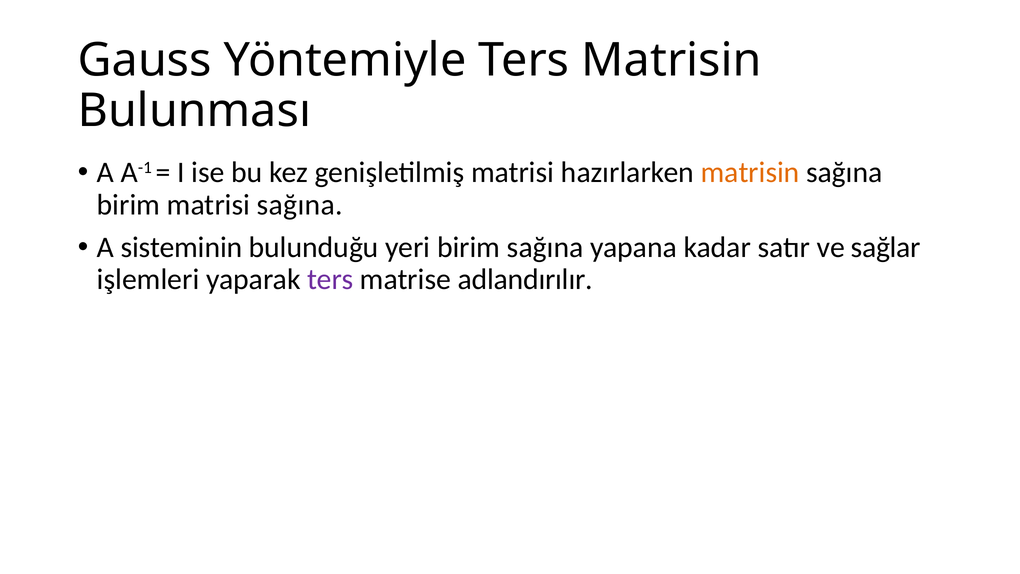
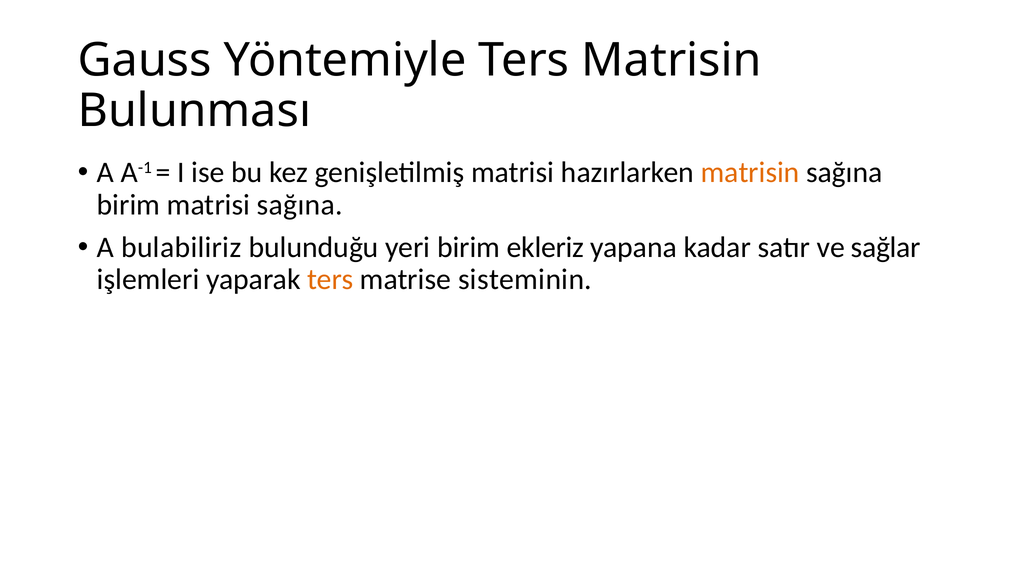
sisteminin: sisteminin -> bulabiliriz (181, 247)
birim sağına: sağına -> ekleriz (545, 247)
ters colour: purple -> orange (330, 279)
adlandırılır: adlandırılır -> sisteminin (525, 279)
